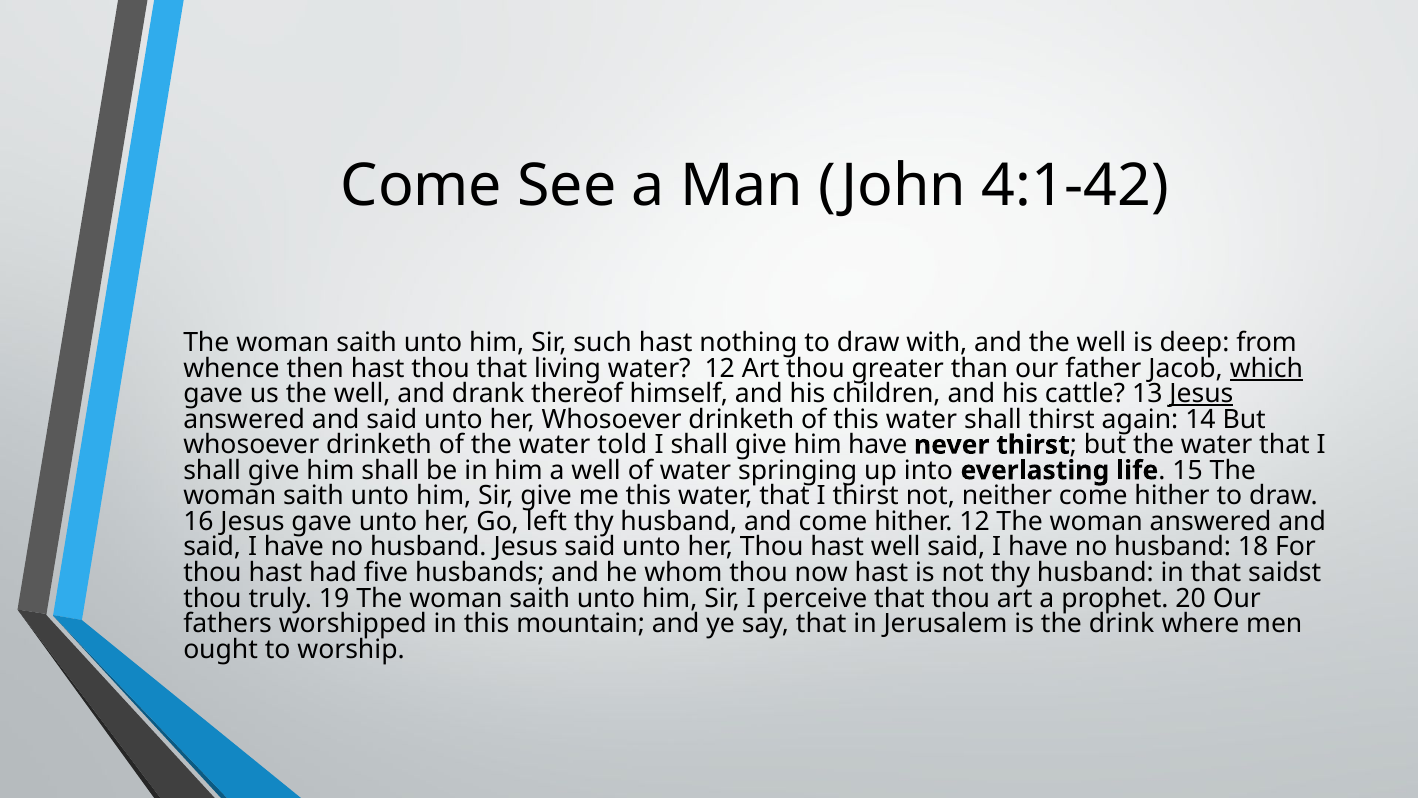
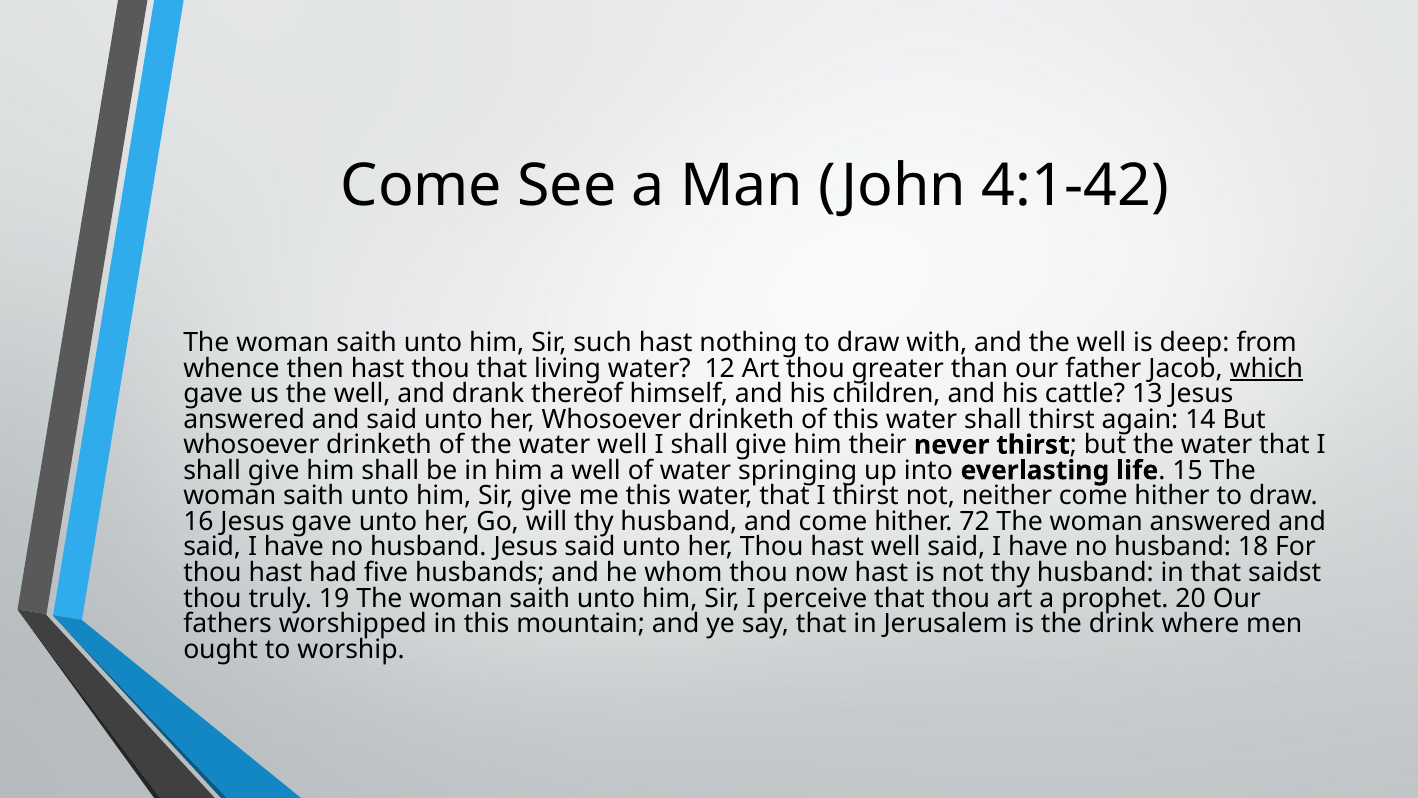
Jesus underline: present -> none (1201, 394)
water told: told -> well (622, 445)
him have: have -> their (878, 445)
left: left -> will (547, 521)
hither 12: 12 -> 72 (975, 521)
